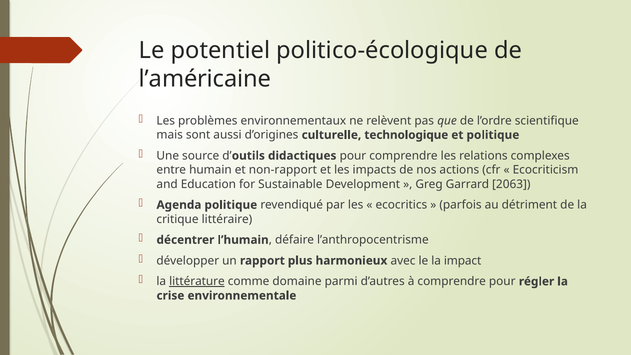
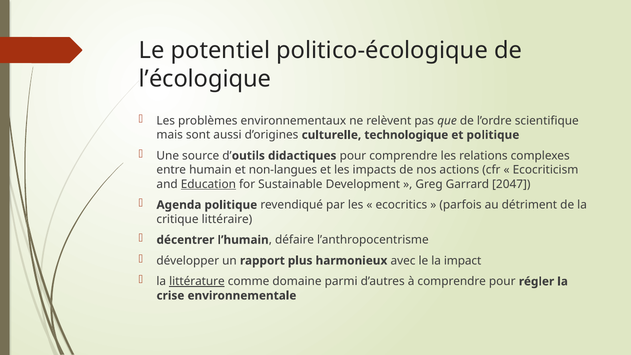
l’américaine: l’américaine -> l’écologique (205, 79)
non-rapport: non-rapport -> non-langues (283, 170)
Education underline: none -> present (208, 184)
2063: 2063 -> 2047 (511, 184)
